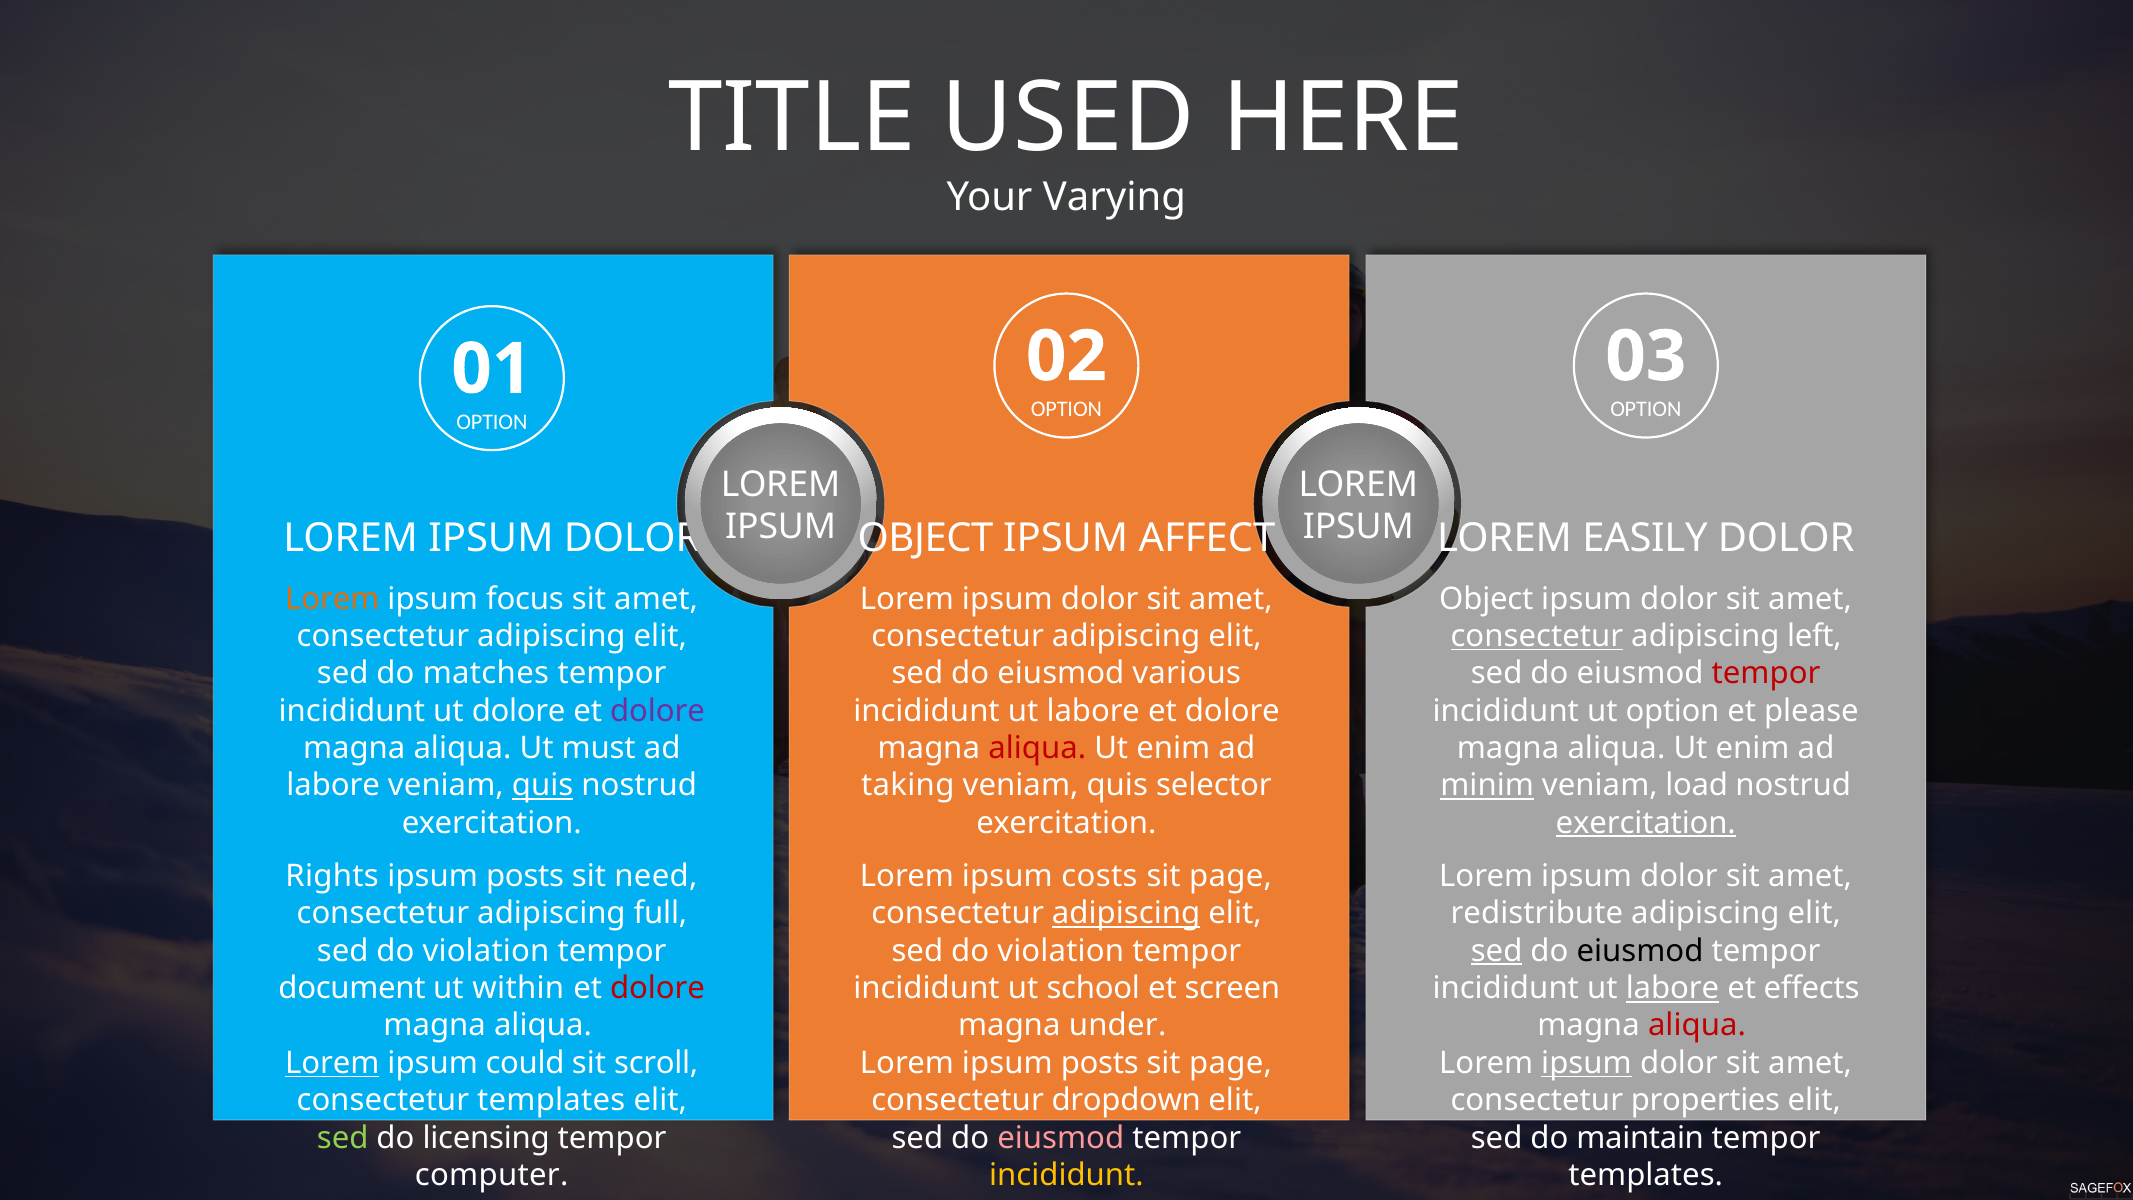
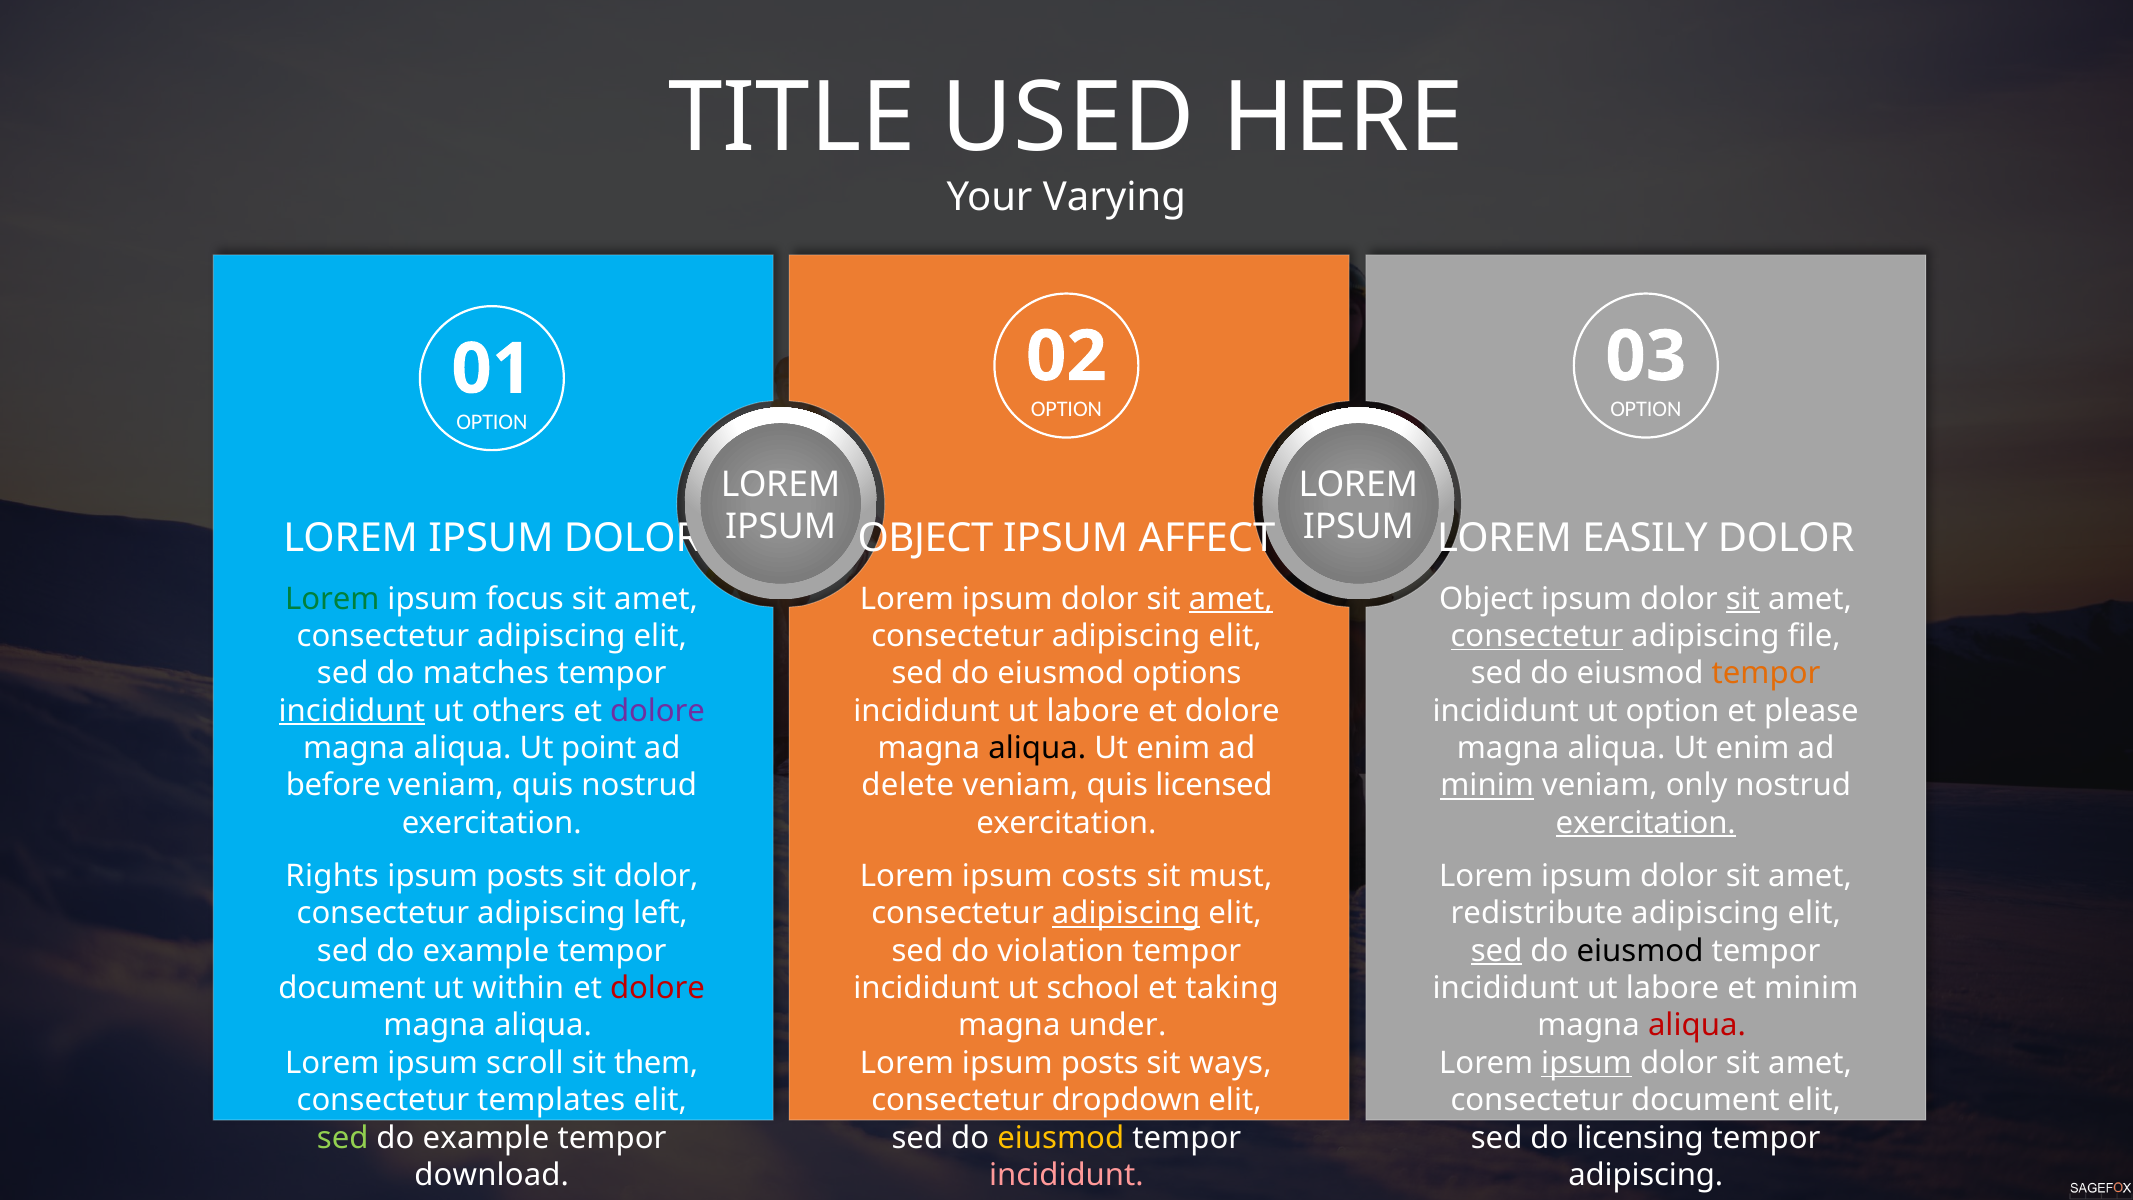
Lorem colour: orange -> green (332, 599)
amet underline: none -> present (1231, 599)
sit underline: none -> present (1743, 599)
left: left -> file (1814, 636)
various: various -> options (1187, 673)
tempor colour: red -> orange (1766, 673)
incididunt underline: none -> present (352, 711)
ut dolore: dolore -> others (519, 711)
must: must -> point (599, 748)
aliqua colour: red -> black (1037, 748)
labore: labore -> before (333, 785)
quis underline: present -> none (543, 785)
taking: taking -> delete (908, 785)
selector: selector -> licensed (1214, 785)
load: load -> only (1697, 785)
sit need: need -> dolor (656, 876)
page: page -> must (1231, 876)
full: full -> left (660, 913)
violation: violation -> example (486, 951)
screen: screen -> taking (1232, 988)
labore underline: present -> none (1672, 988)
et effects: effects -> minim (1811, 988)
Lorem underline: present -> none (332, 1063)
could: could -> scroll (525, 1063)
scroll: scroll -> them (656, 1063)
page: page -> ways (1231, 1063)
consectetur properties: properties -> document (1705, 1100)
licensing: licensing -> example (486, 1138)
eiusmod colour: pink -> yellow (1061, 1138)
maintain: maintain -> licensing (1640, 1138)
computer: computer -> download (492, 1175)
incididunt colour: yellow -> pink (1066, 1175)
templates: templates -> adipiscing (1646, 1175)
